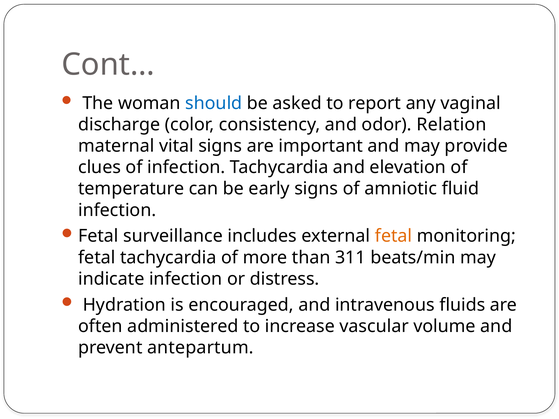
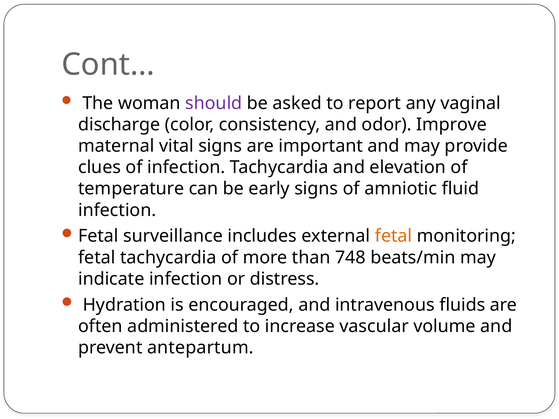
should colour: blue -> purple (214, 103)
Relation: Relation -> Improve (452, 125)
311: 311 -> 748 (350, 258)
